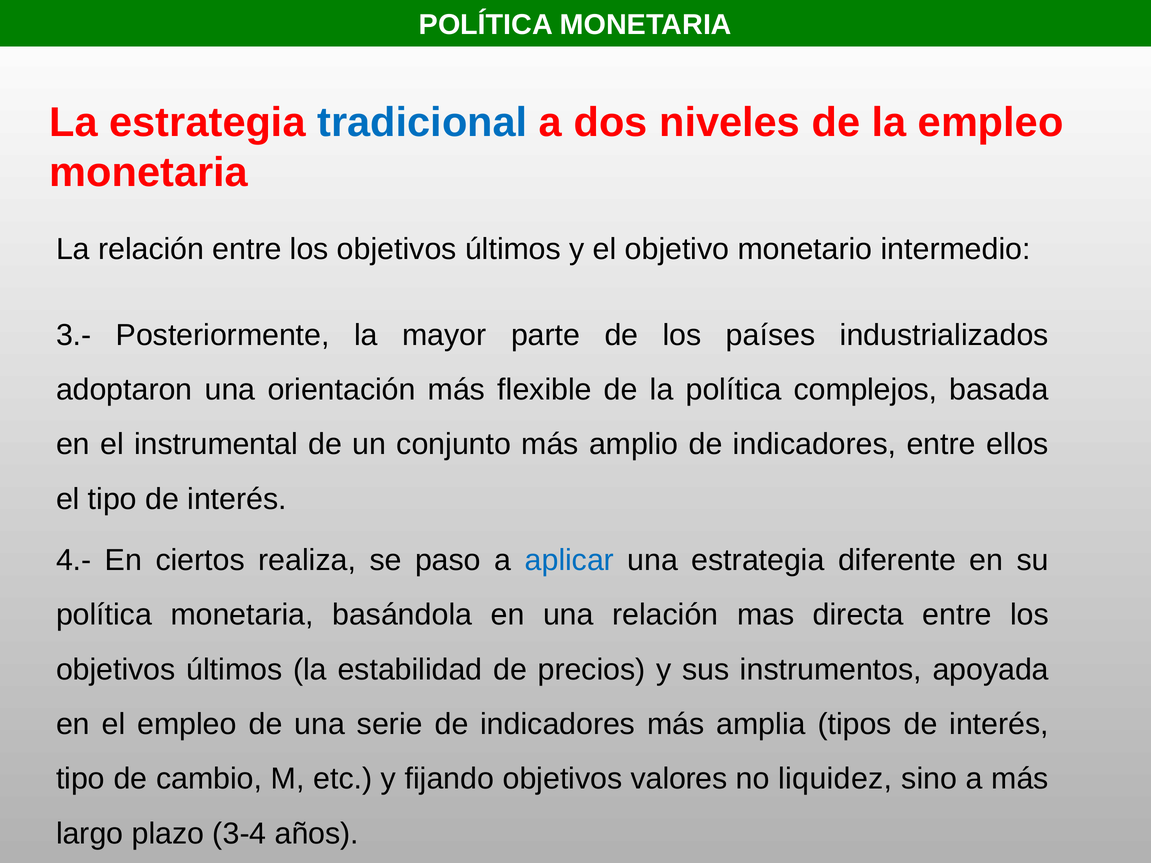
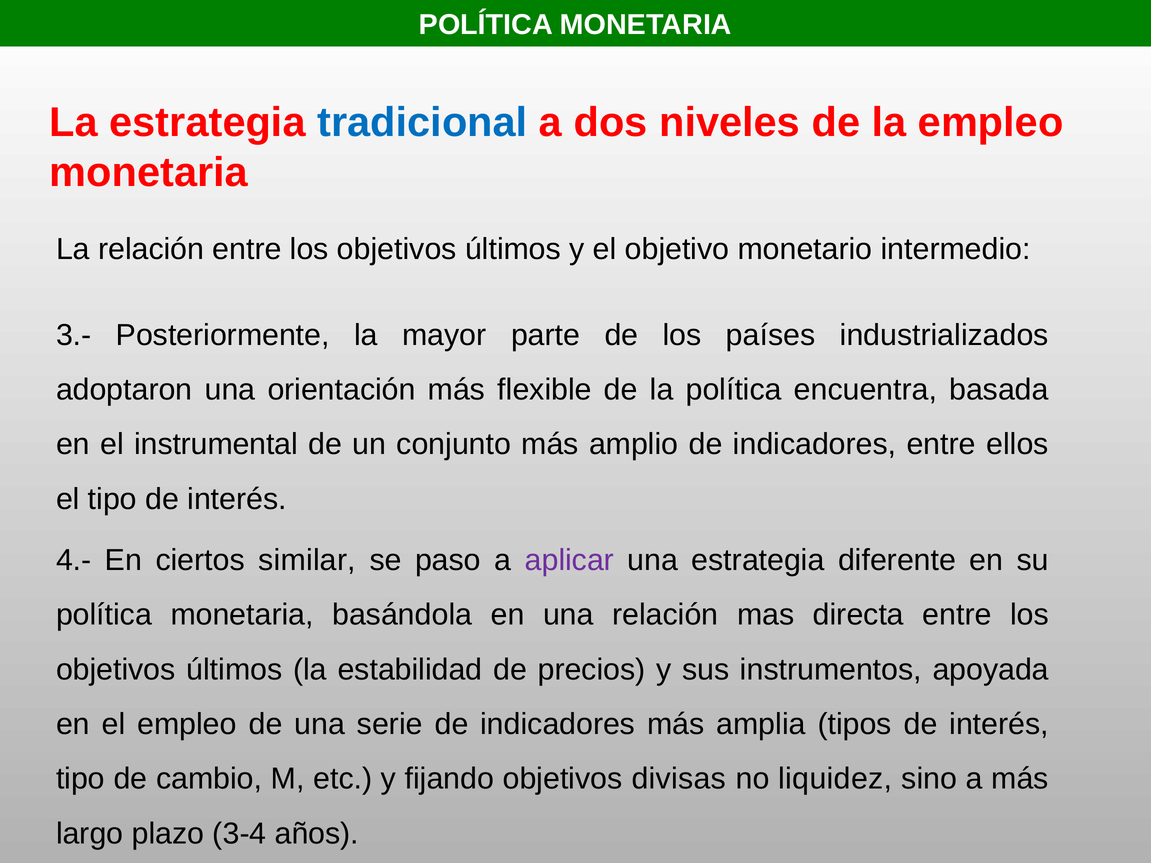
complejos: complejos -> encuentra (865, 390)
realiza: realiza -> similar (307, 560)
aplicar colour: blue -> purple (569, 560)
valores: valores -> divisas (679, 779)
